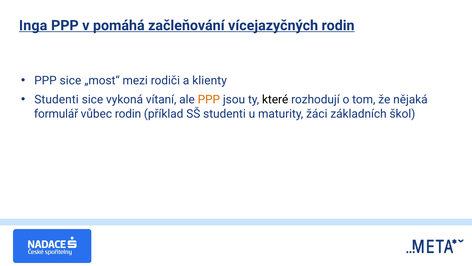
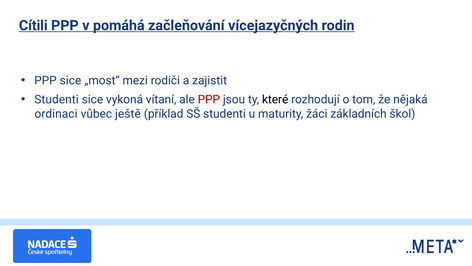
Inga: Inga -> Cítili (33, 25)
klienty: klienty -> zajistit (210, 80)
PPP colour: orange -> red (209, 99)
formulář: formulář -> ordinaci (56, 114)
vůbec rodin: rodin -> ještě (128, 114)
